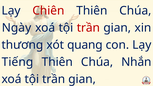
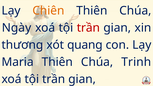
Chiên colour: red -> orange (48, 11)
Tiếng: Tiếng -> Maria (18, 62)
Nhắn: Nhắn -> Trinh (136, 62)
